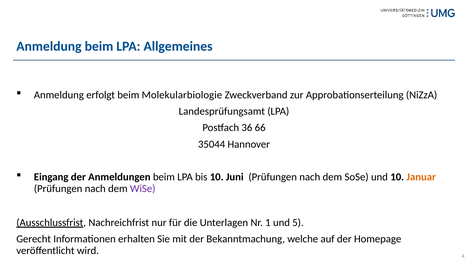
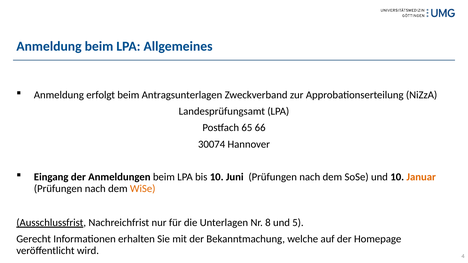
Molekularbiologie: Molekularbiologie -> Antragsunterlagen (182, 95)
36: 36 -> 65 (247, 128)
35044: 35044 -> 30074 (212, 144)
WiSe colour: purple -> orange (143, 189)
1: 1 -> 8 (268, 223)
